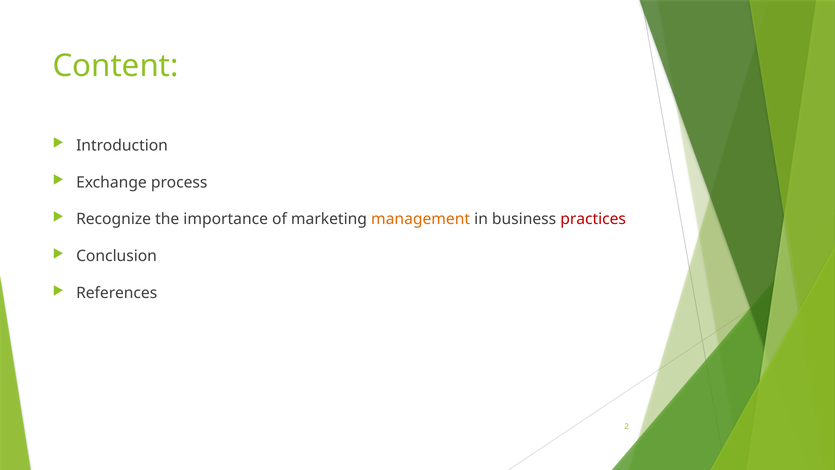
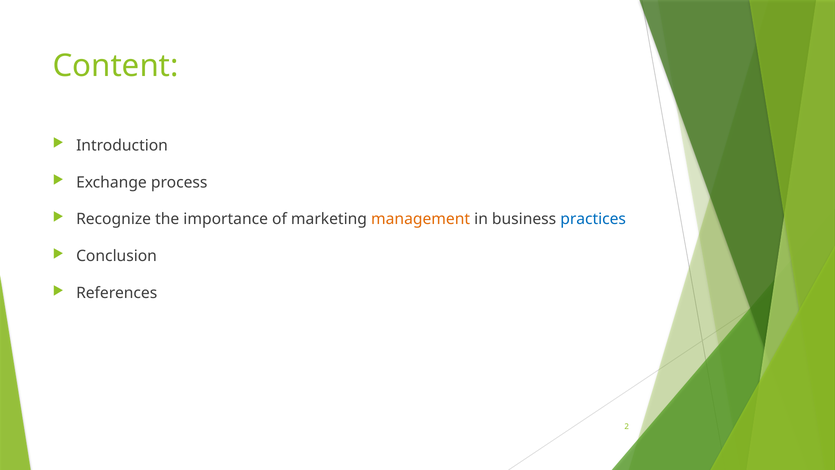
practices colour: red -> blue (593, 219)
